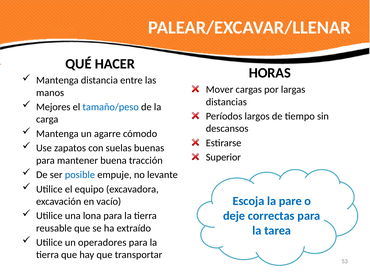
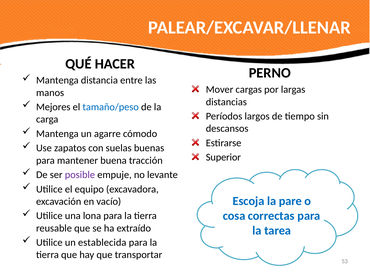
HORAS: HORAS -> PERNO (270, 73)
posible colour: blue -> purple (80, 175)
deje: deje -> cosa (234, 216)
operadores: operadores -> establecida (102, 243)
